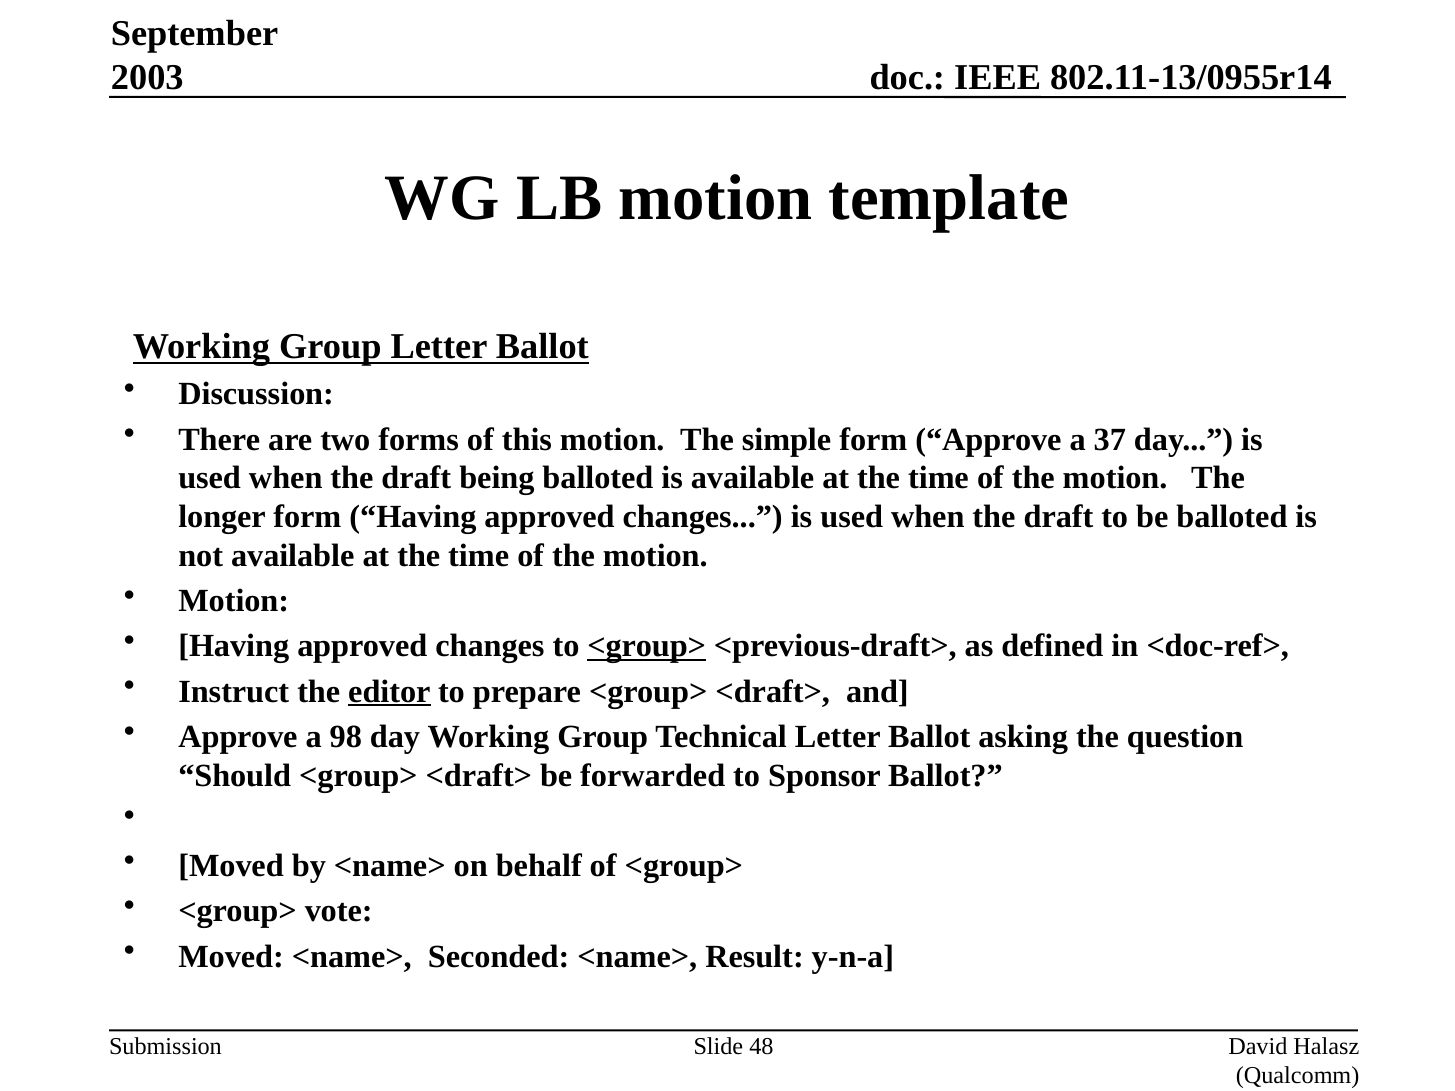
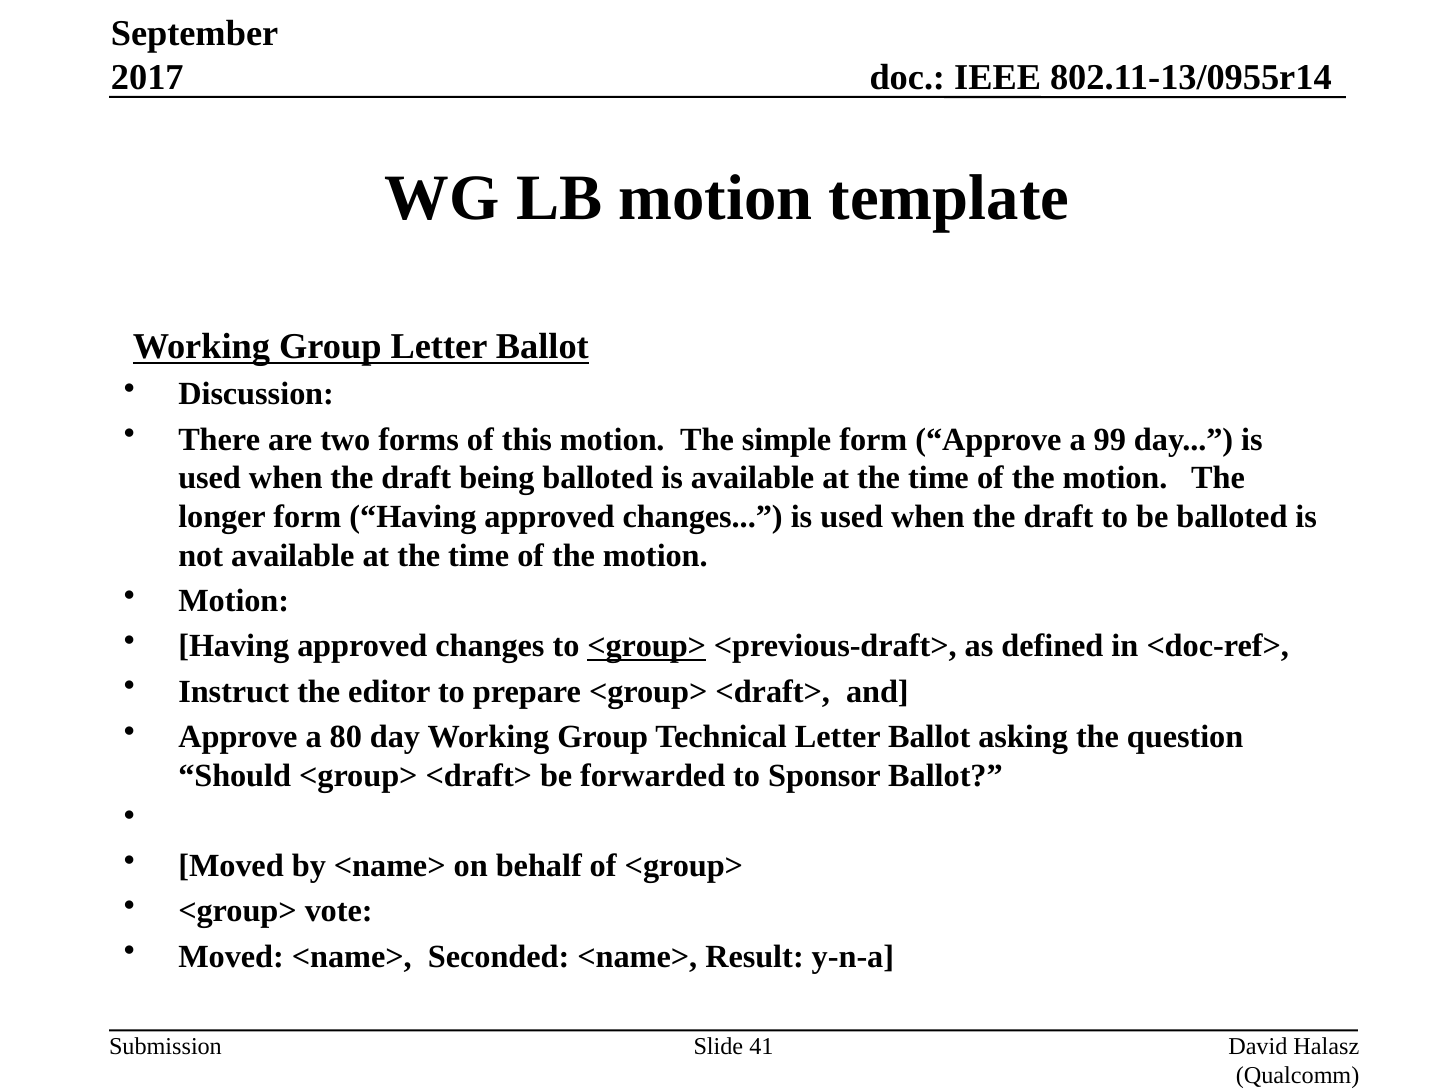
2003: 2003 -> 2017 (147, 78)
37: 37 -> 99 (1110, 440)
editor underline: present -> none (389, 692)
98: 98 -> 80 (346, 737)
48: 48 -> 41 (761, 1047)
